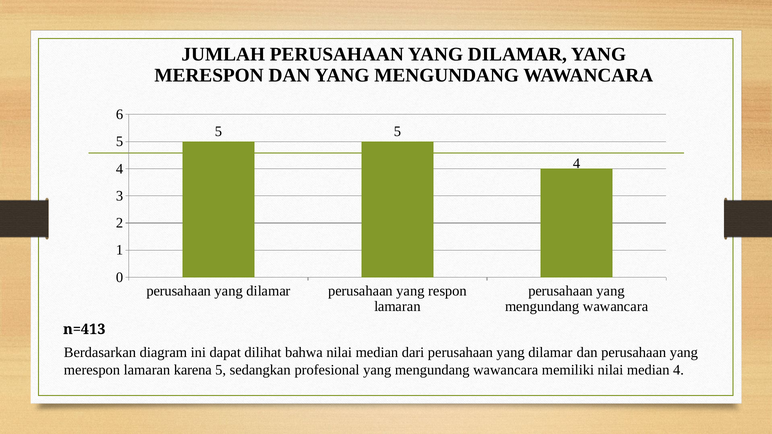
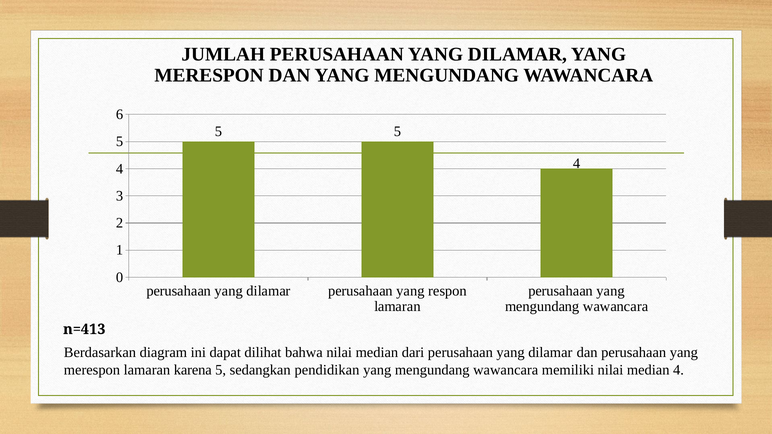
profesional: profesional -> pendidikan (327, 370)
